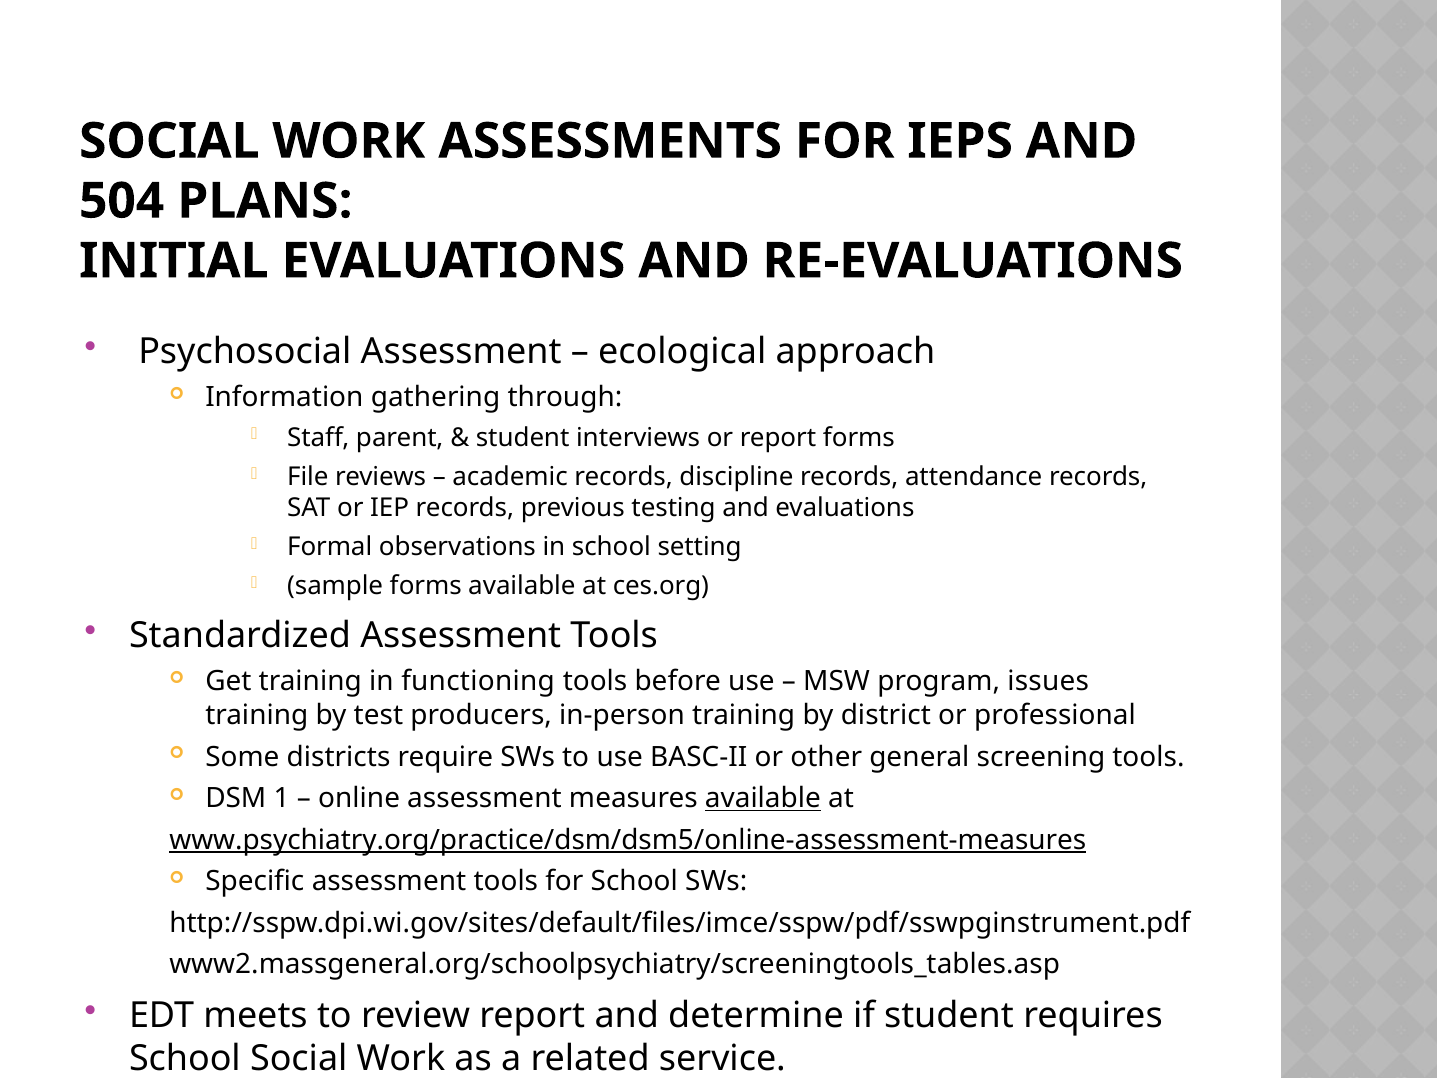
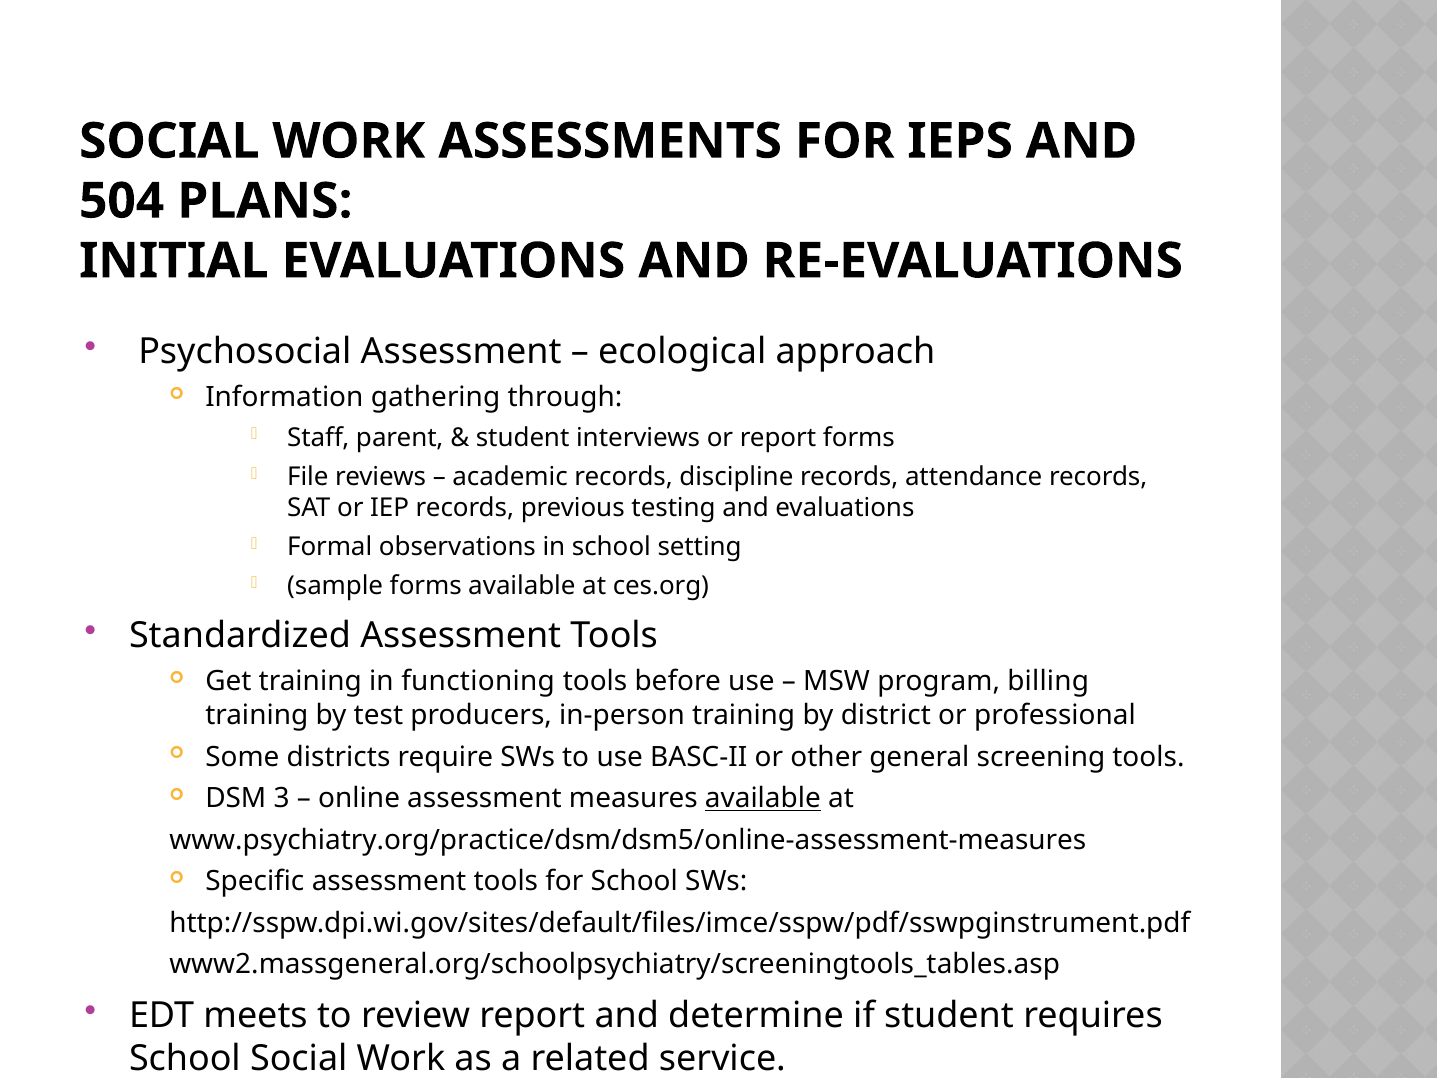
issues: issues -> billing (1048, 682)
1: 1 -> 3 (282, 798)
www.psychiatry.org/practice/dsm/dsm5/online-assessment-measures underline: present -> none (628, 840)
